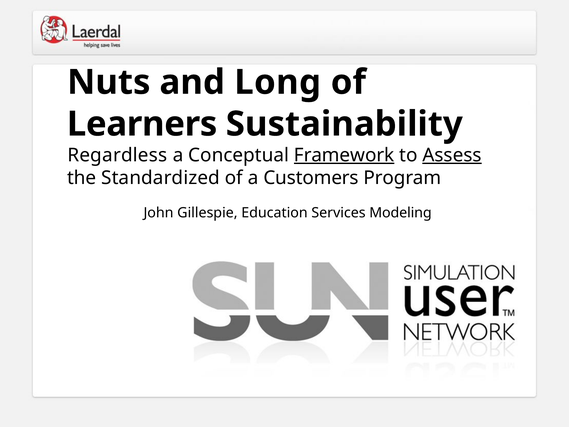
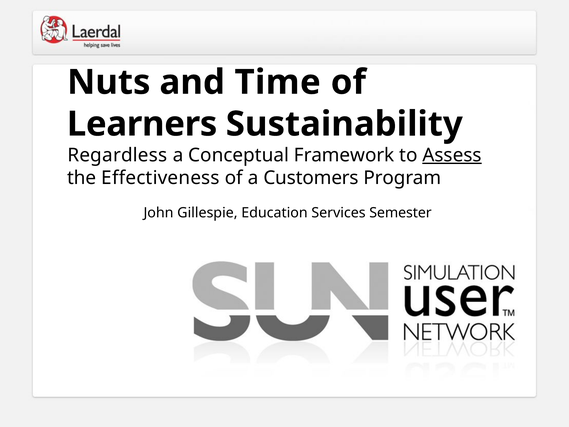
Long: Long -> Time (278, 82)
Framework underline: present -> none (344, 155)
Standardized: Standardized -> Effectiveness (160, 178)
Modeling: Modeling -> Semester (400, 213)
